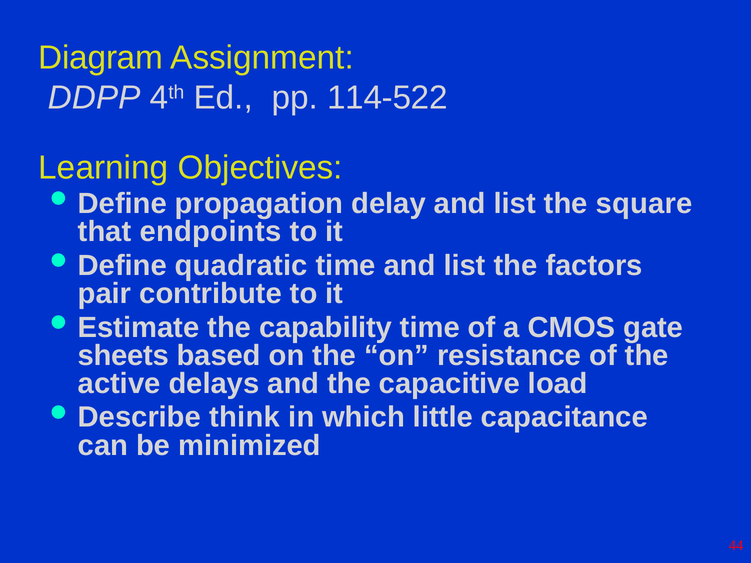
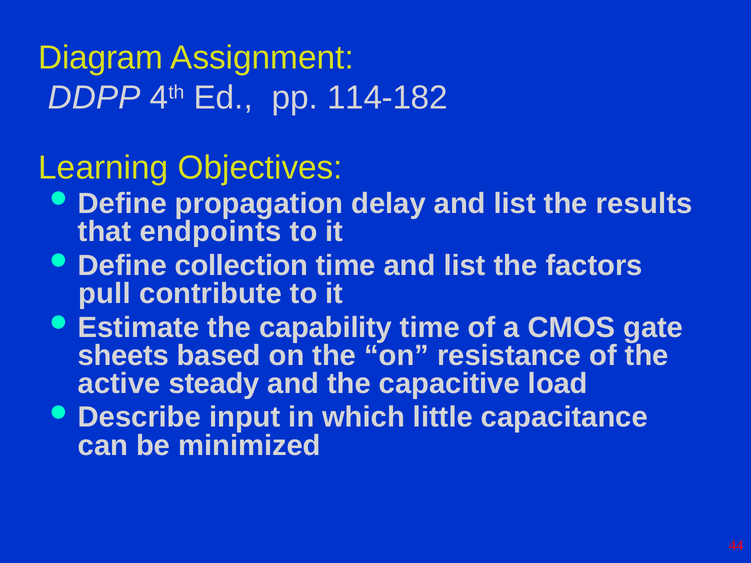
114-522: 114-522 -> 114-182 (387, 98)
square: square -> results (644, 204)
quadratic: quadratic -> collection (241, 266)
pair: pair -> pull (104, 294)
delays: delays -> steady (214, 384)
think: think -> input (245, 418)
